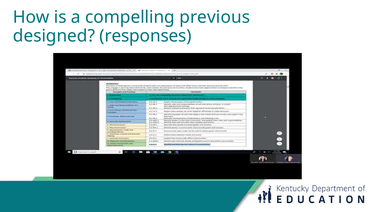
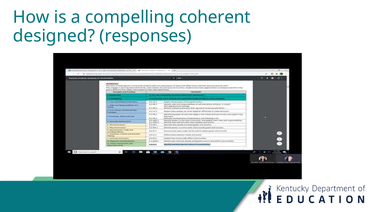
previous: previous -> coherent (215, 17)
